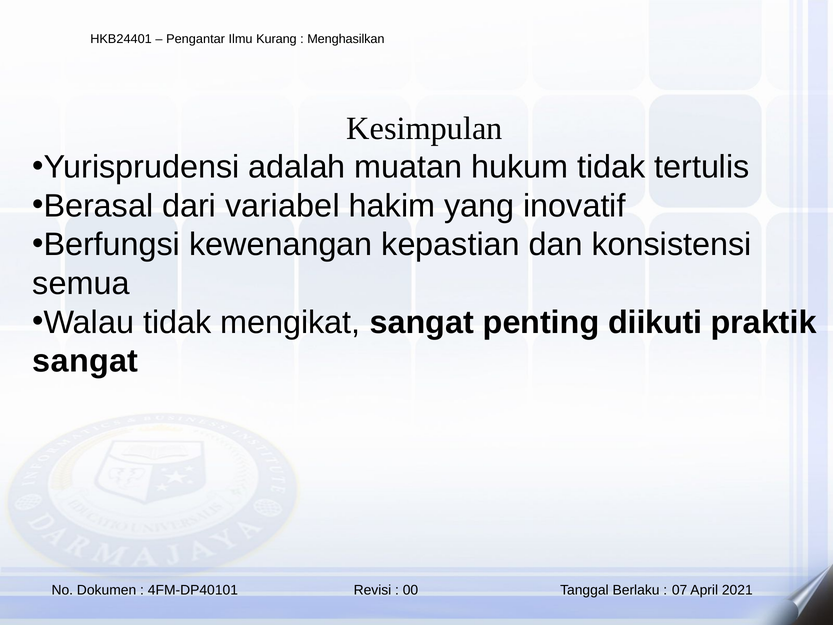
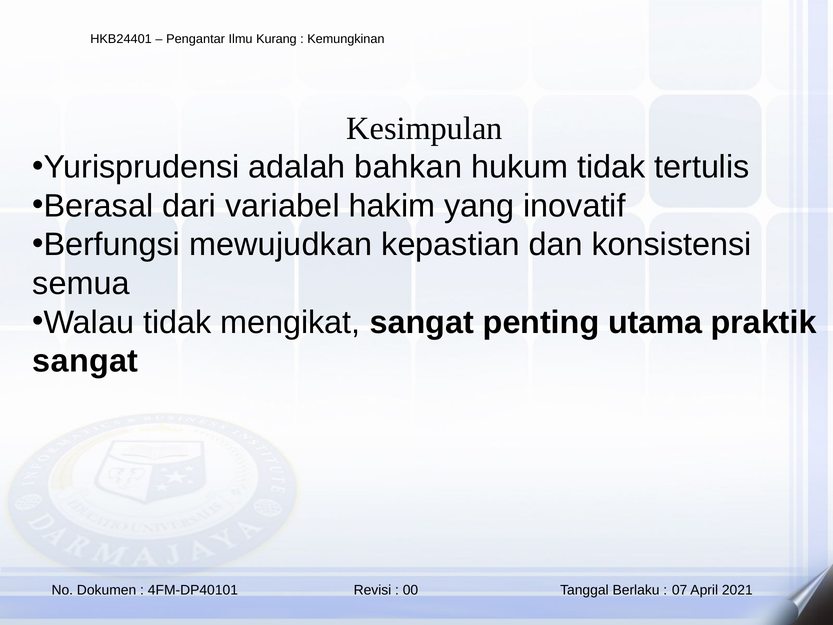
Menghasilkan: Menghasilkan -> Kemungkinan (346, 39)
muatan: muatan -> bahkan (408, 167)
kewenangan: kewenangan -> mewujudkan (281, 245)
diikuti: diikuti -> utama (655, 322)
